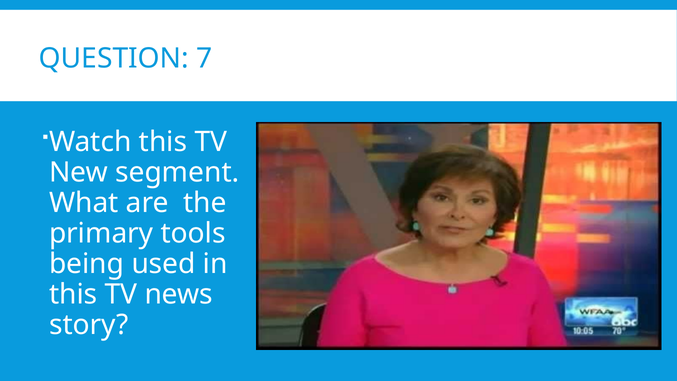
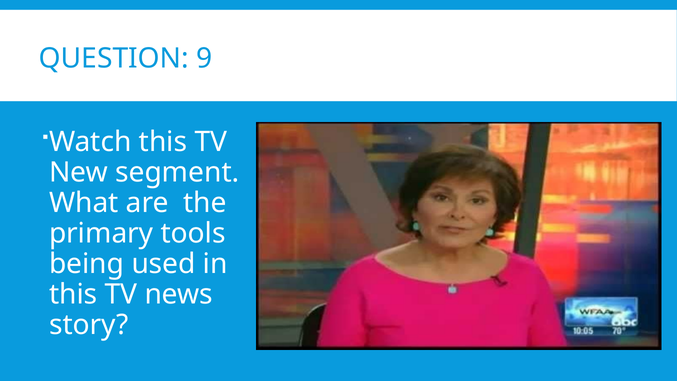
7: 7 -> 9 (204, 59)
